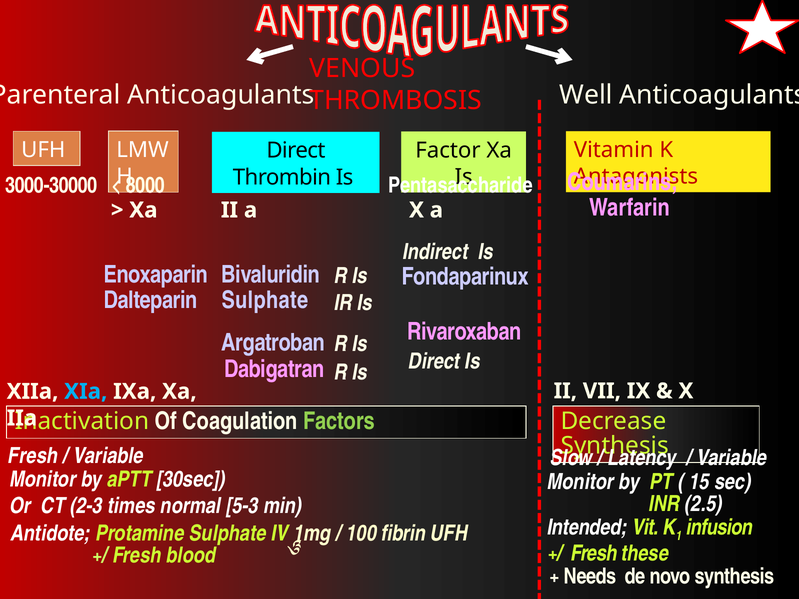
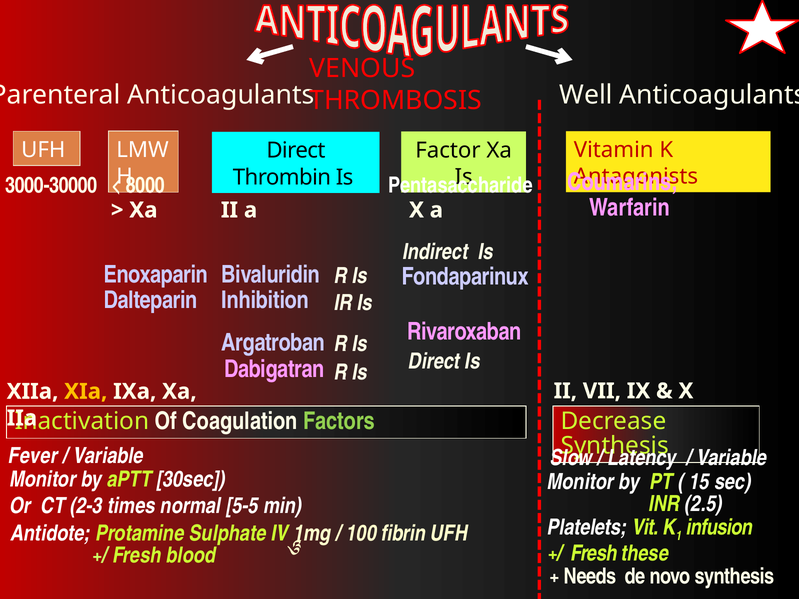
Sulphate: Sulphate -> Inhibition (265, 300)
XIa colour: light blue -> yellow (86, 392)
Fresh: Fresh -> Fever (33, 456)
5-3: 5-3 -> 5-5 (242, 506)
Intended: Intended -> Platelets (587, 528)
